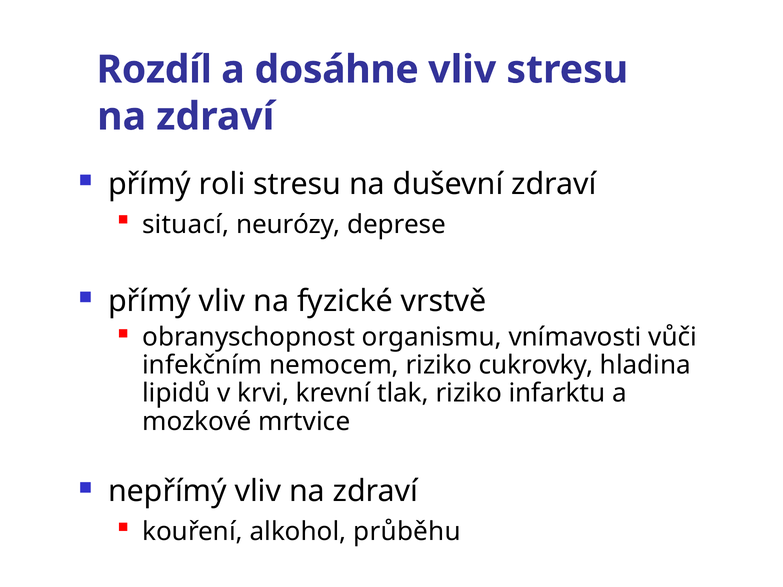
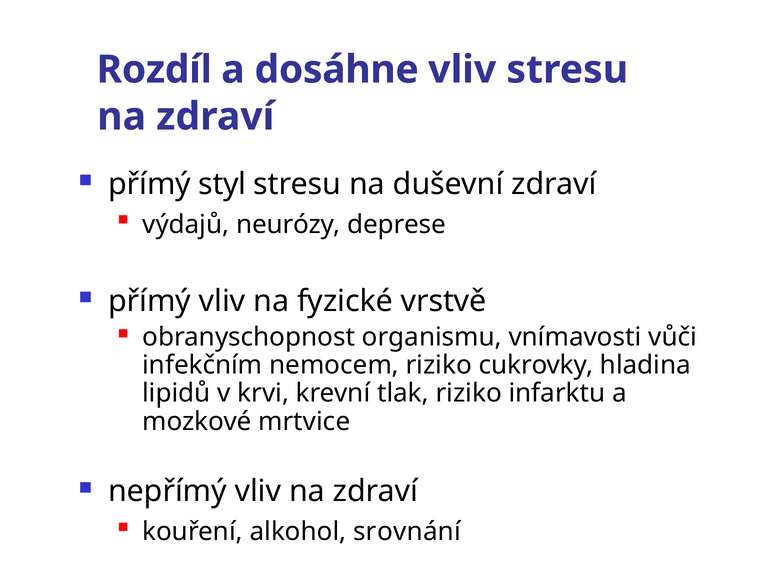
roli: roli -> styl (222, 184)
situací: situací -> výdajů (186, 225)
průběhu: průběhu -> srovnání (407, 532)
